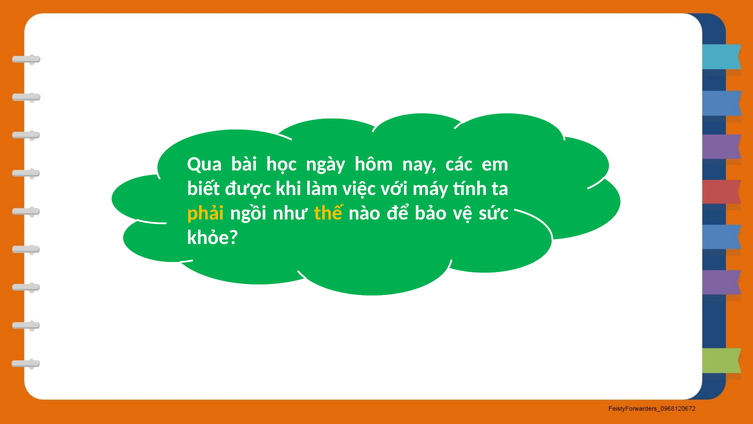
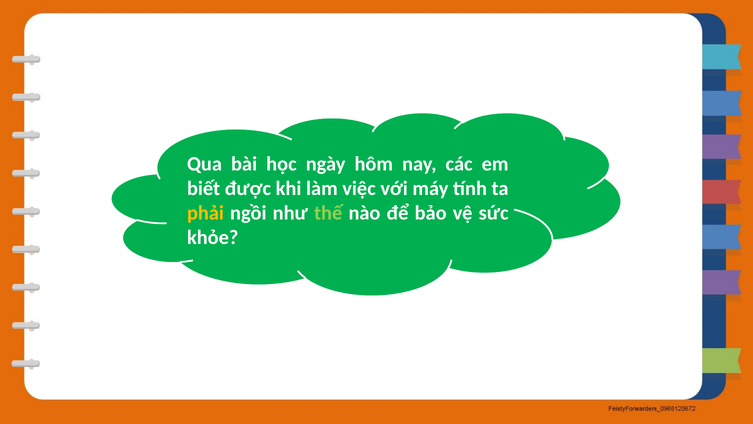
thế colour: yellow -> light green (328, 213)
